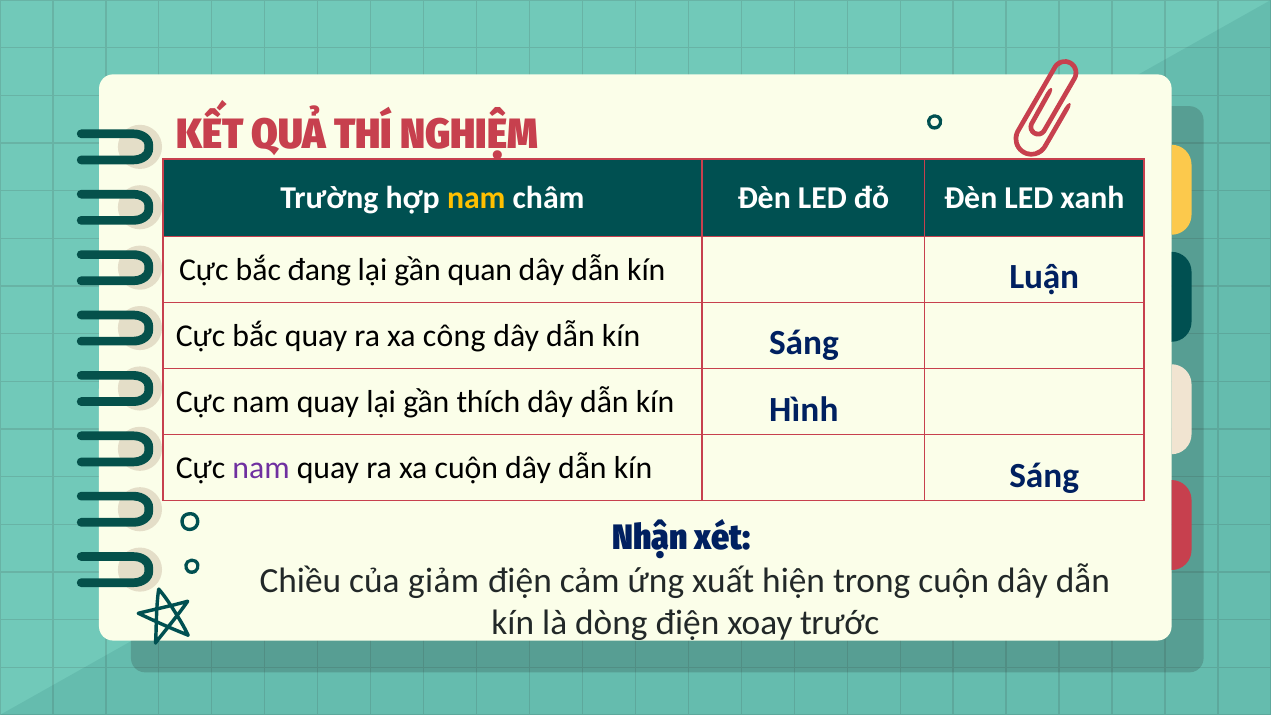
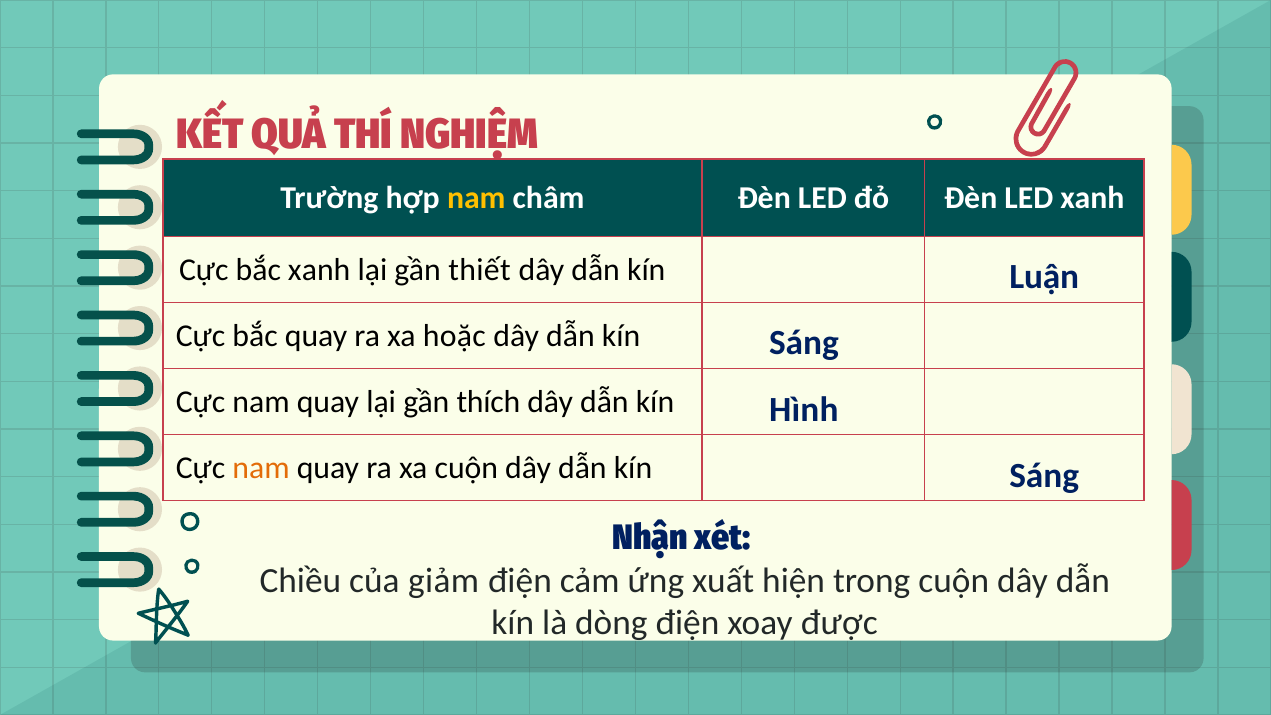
bắc đang: đang -> xanh (319, 270)
quan: quan -> thiết (480, 270)
công: công -> hoặc (454, 336)
nam colour: purple -> orange (261, 468)
trước: trước -> được (839, 623)
